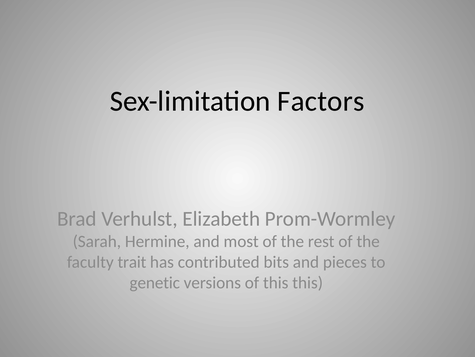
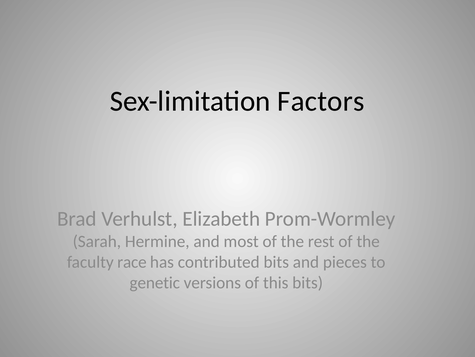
trait: trait -> race (132, 262)
this this: this -> bits (308, 282)
